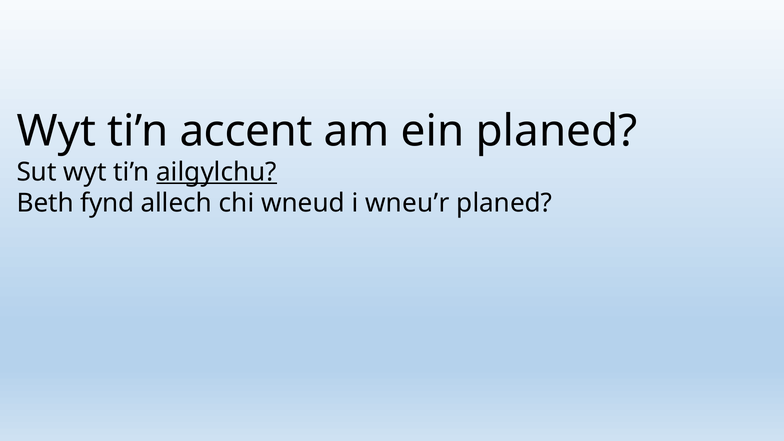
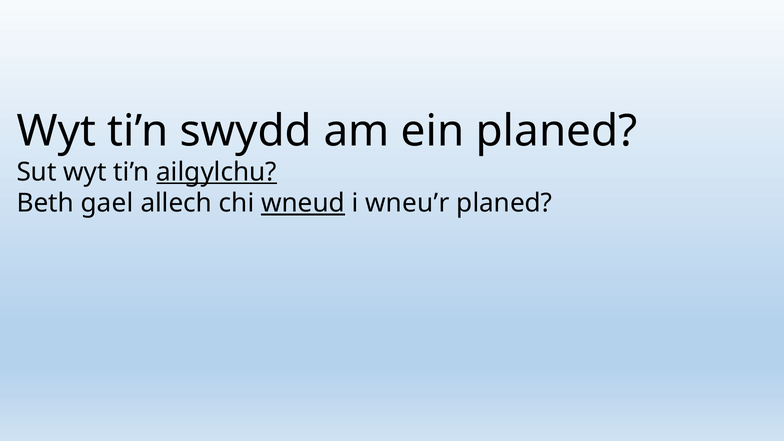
accent: accent -> swydd (246, 131)
fynd: fynd -> gael (107, 203)
wneud underline: none -> present (303, 203)
